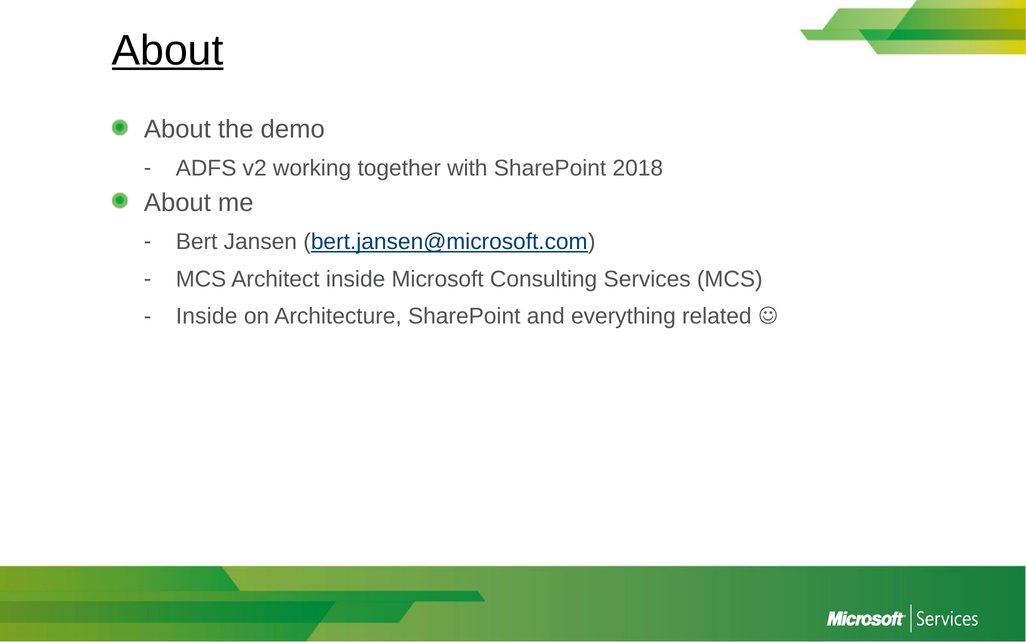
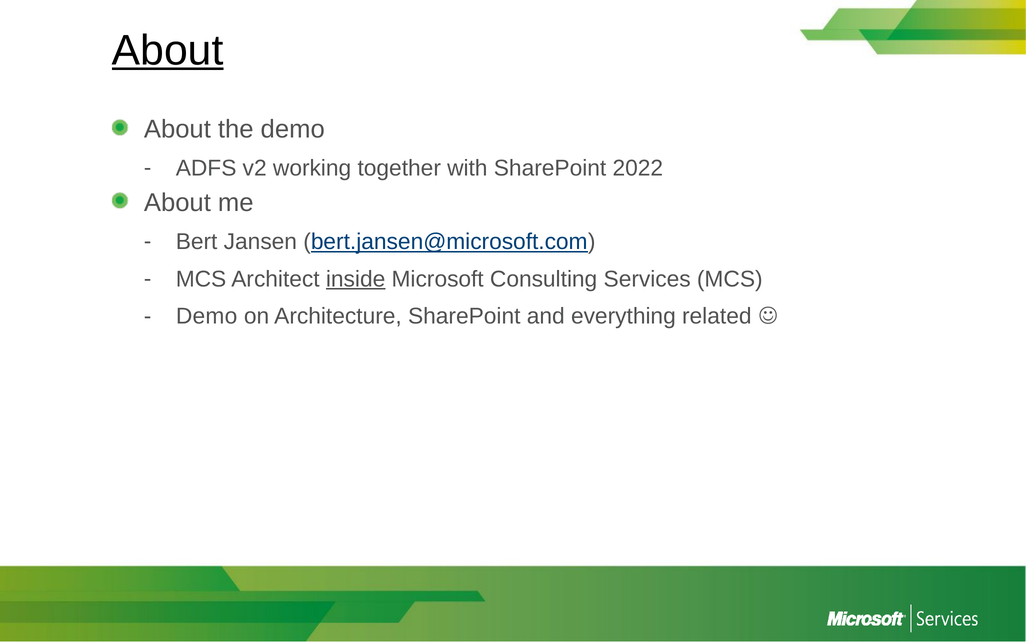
2018: 2018 -> 2022 (638, 168)
inside underline: none -> present (356, 279)
Inside: Inside -> Demo (207, 316)
